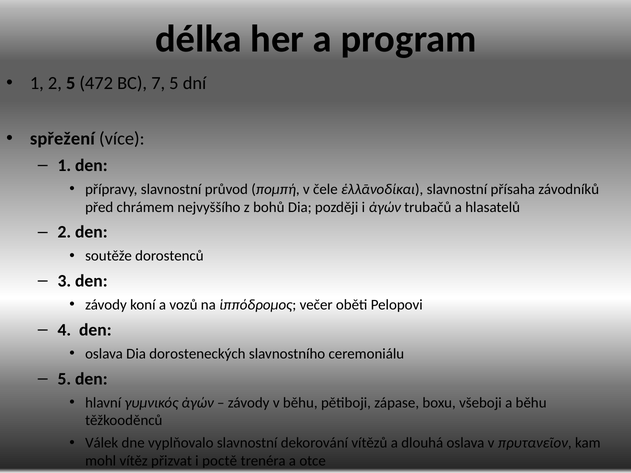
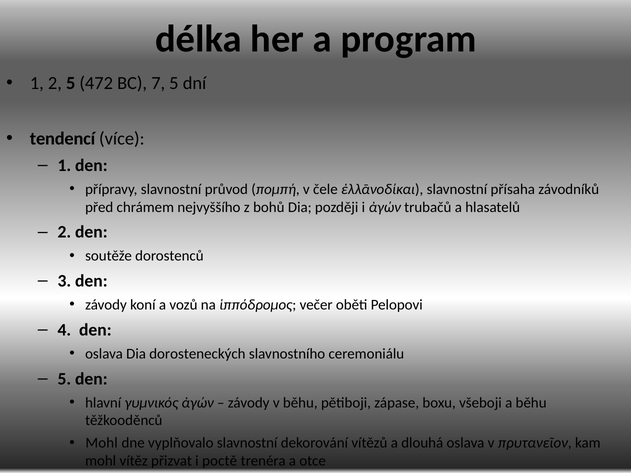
spřežení: spřežení -> tendencí (63, 139)
Válek: Válek -> Mohl (102, 443)
